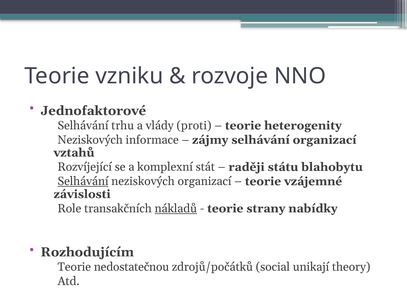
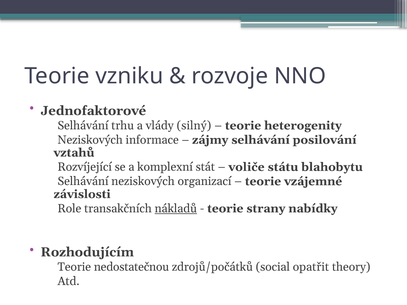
proti: proti -> silný (194, 126)
selhávání organizací: organizací -> posilování (325, 140)
raději: raději -> voliče (246, 167)
Selhávání underline: present -> none (83, 181)
unikají: unikají -> opatřit (311, 267)
